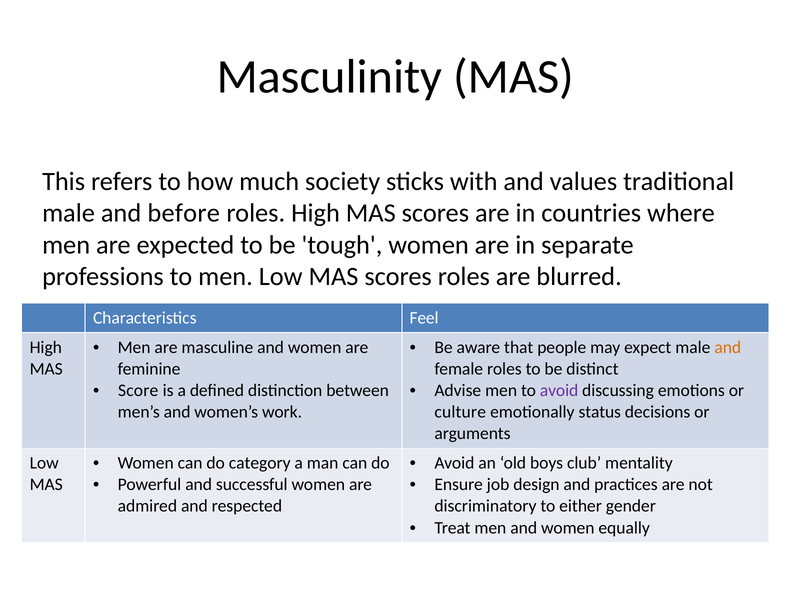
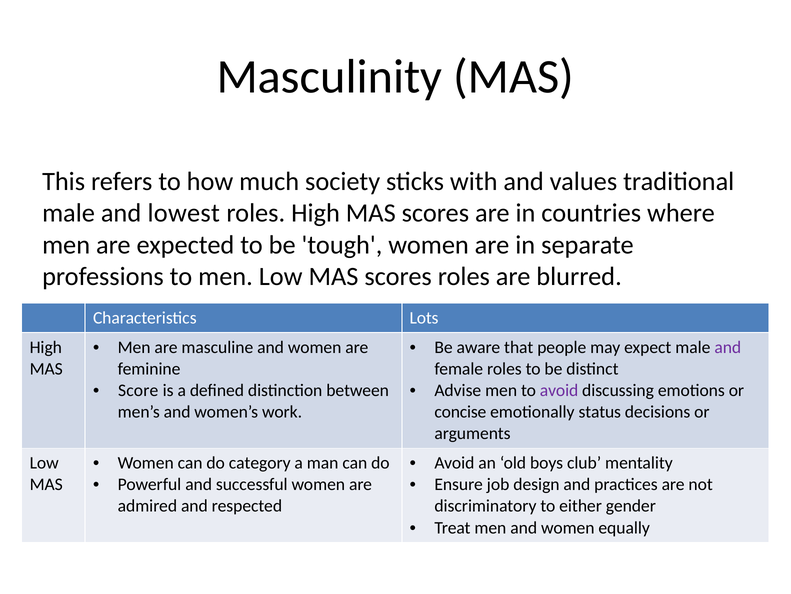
before: before -> lowest (184, 213)
Feel: Feel -> Lots (424, 318)
and colour: orange -> purple (728, 347)
culture: culture -> concise (460, 412)
